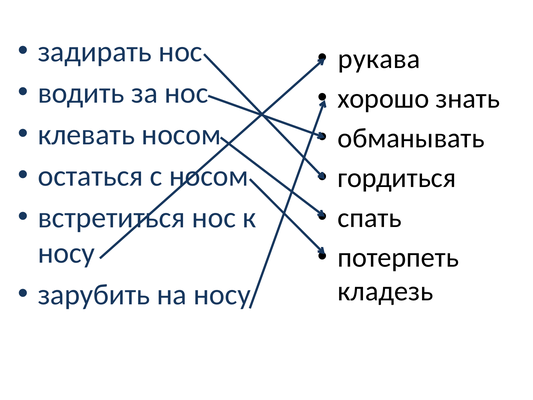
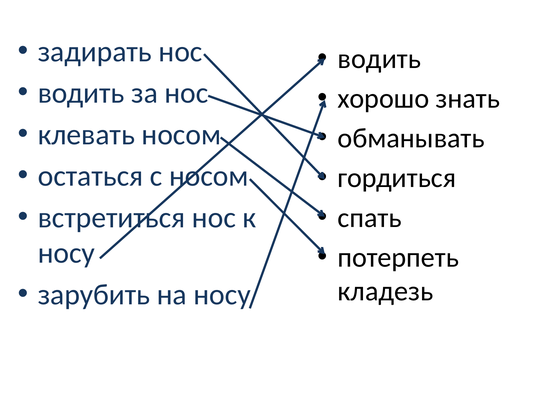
рукава: рукава -> водить (379, 59)
